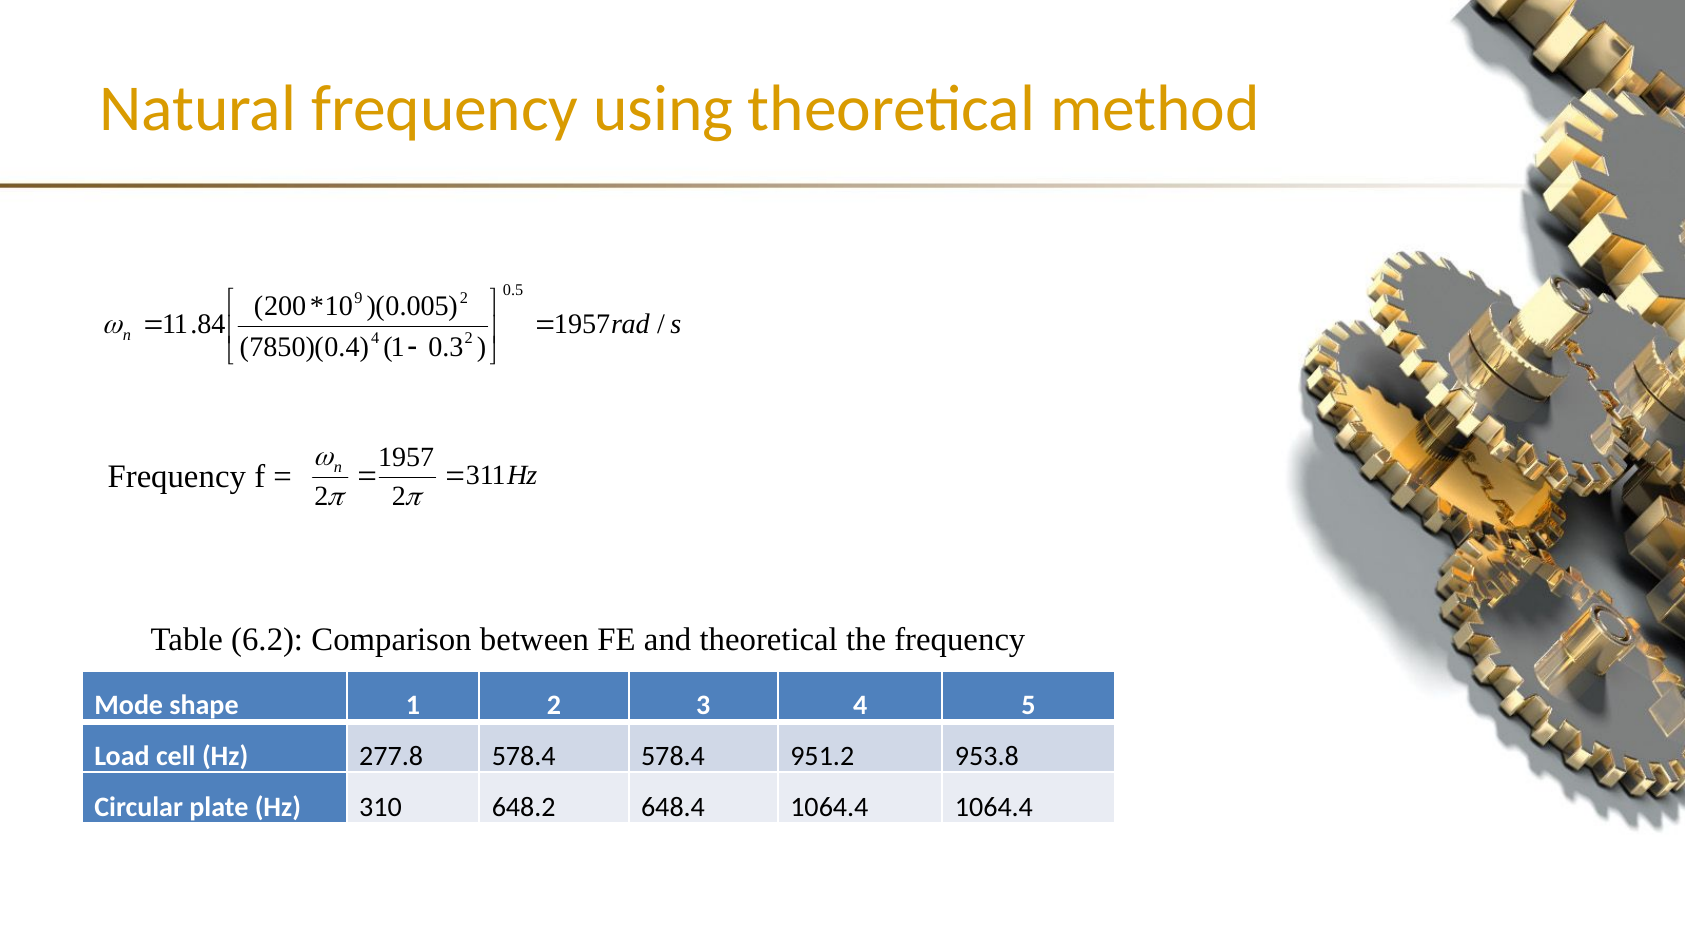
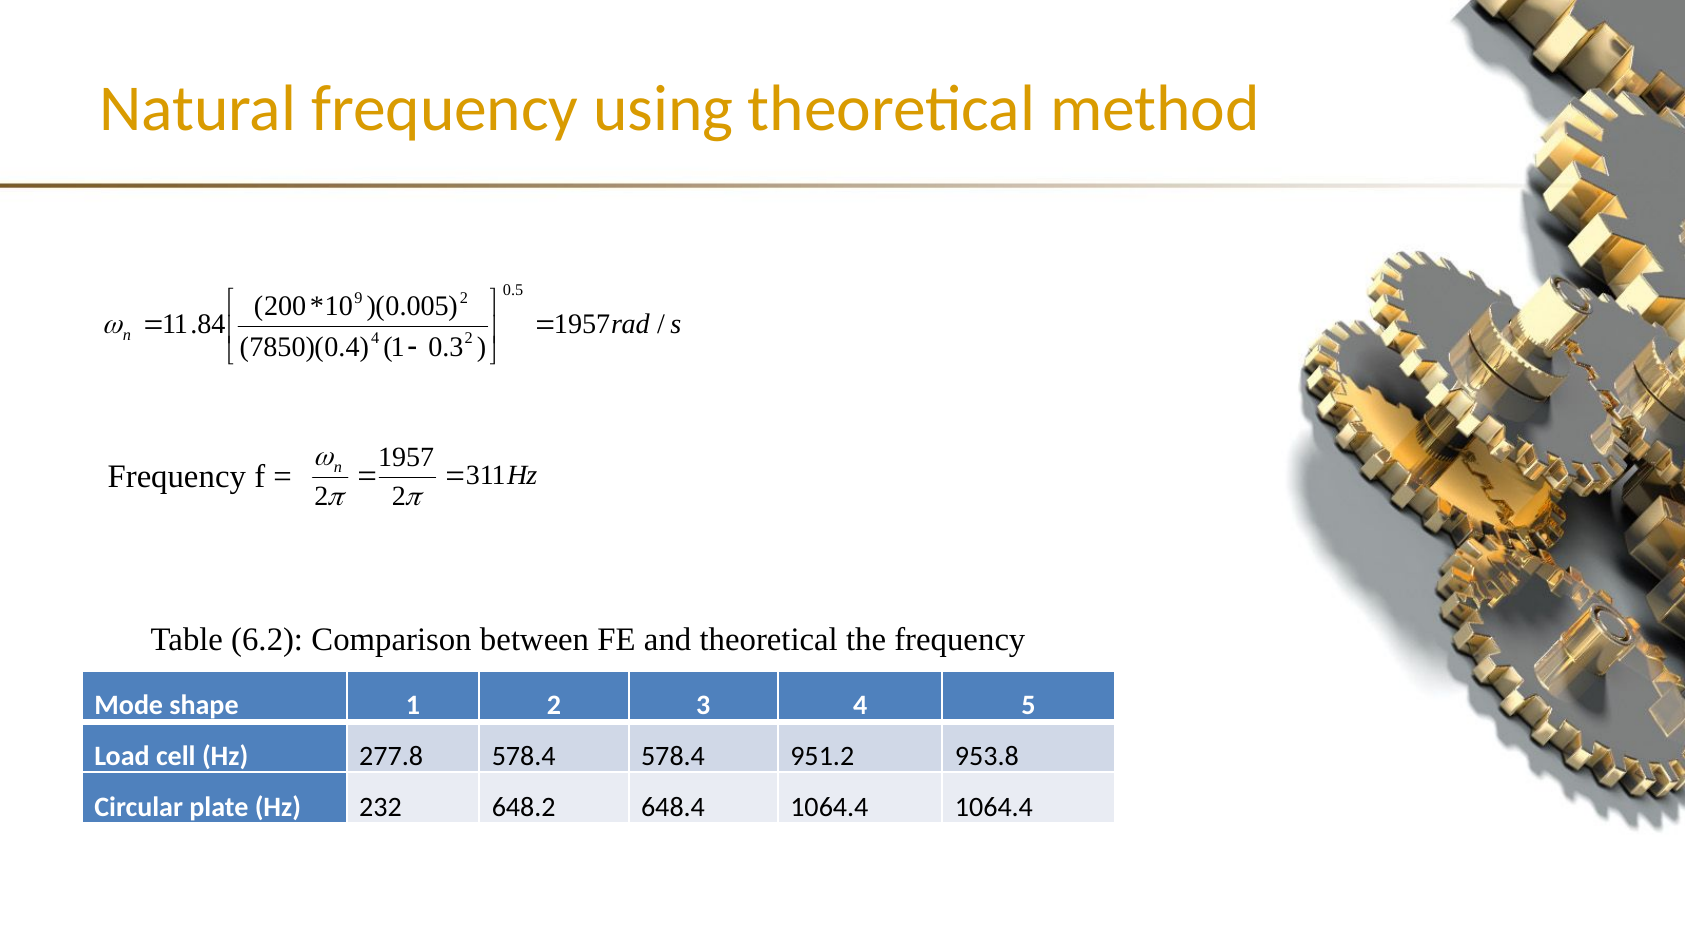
310: 310 -> 232 (381, 807)
